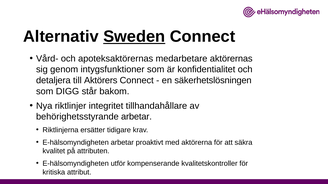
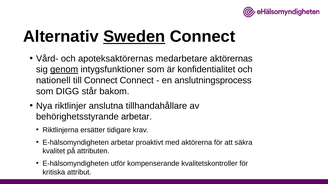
genom underline: none -> present (64, 70)
detaljera: detaljera -> nationell (53, 81)
till Aktörers: Aktörers -> Connect (101, 81)
säkerhetslösningen: säkerhetslösningen -> anslutningsprocess (213, 81)
integritet: integritet -> anslutna (106, 106)
